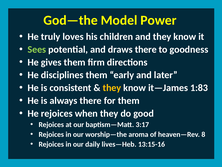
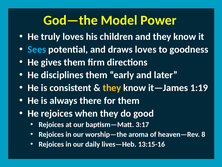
Sees colour: light green -> light blue (37, 49)
draws there: there -> loves (146, 49)
1:83: 1:83 -> 1:19 (199, 88)
